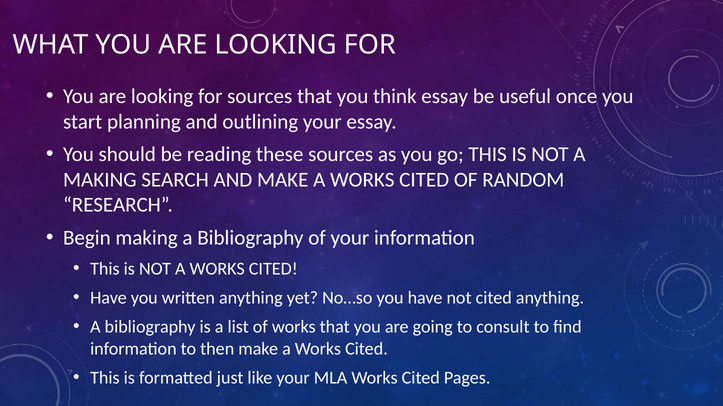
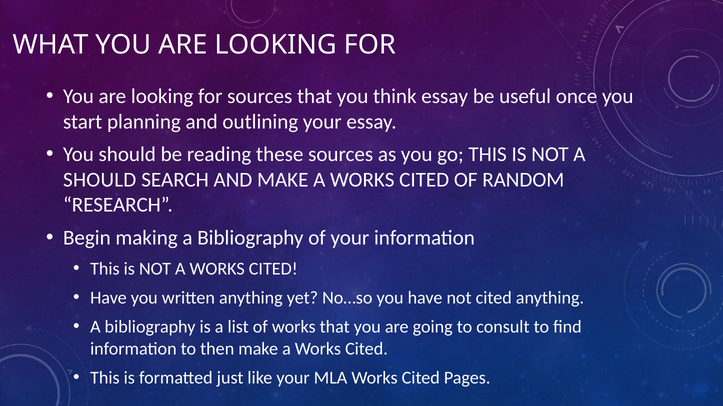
MAKING: MAKING -> SHOULD (100, 180)
